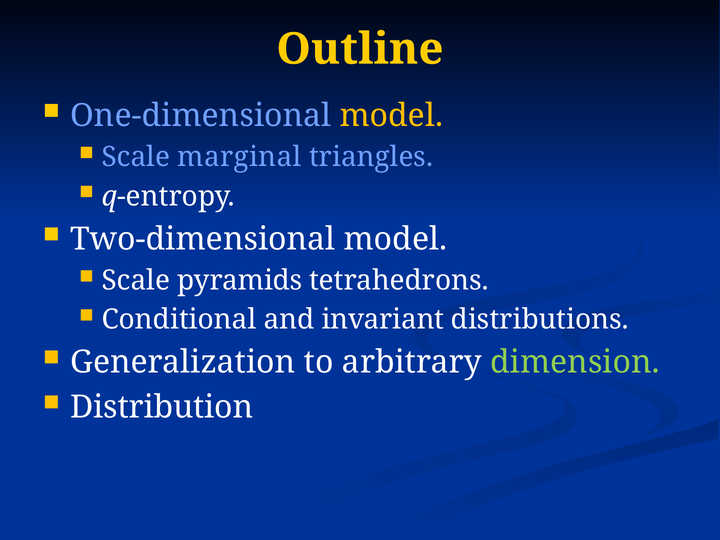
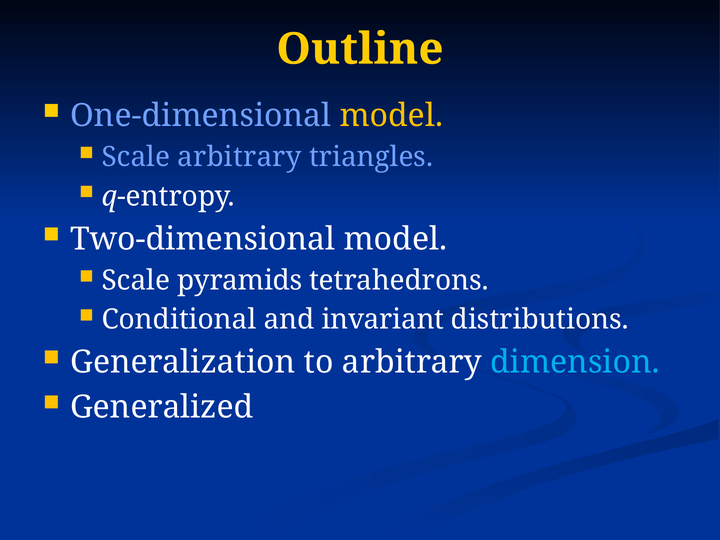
Scale marginal: marginal -> arbitrary (239, 157)
dimension colour: light green -> light blue (575, 362)
Distribution: Distribution -> Generalized (162, 407)
